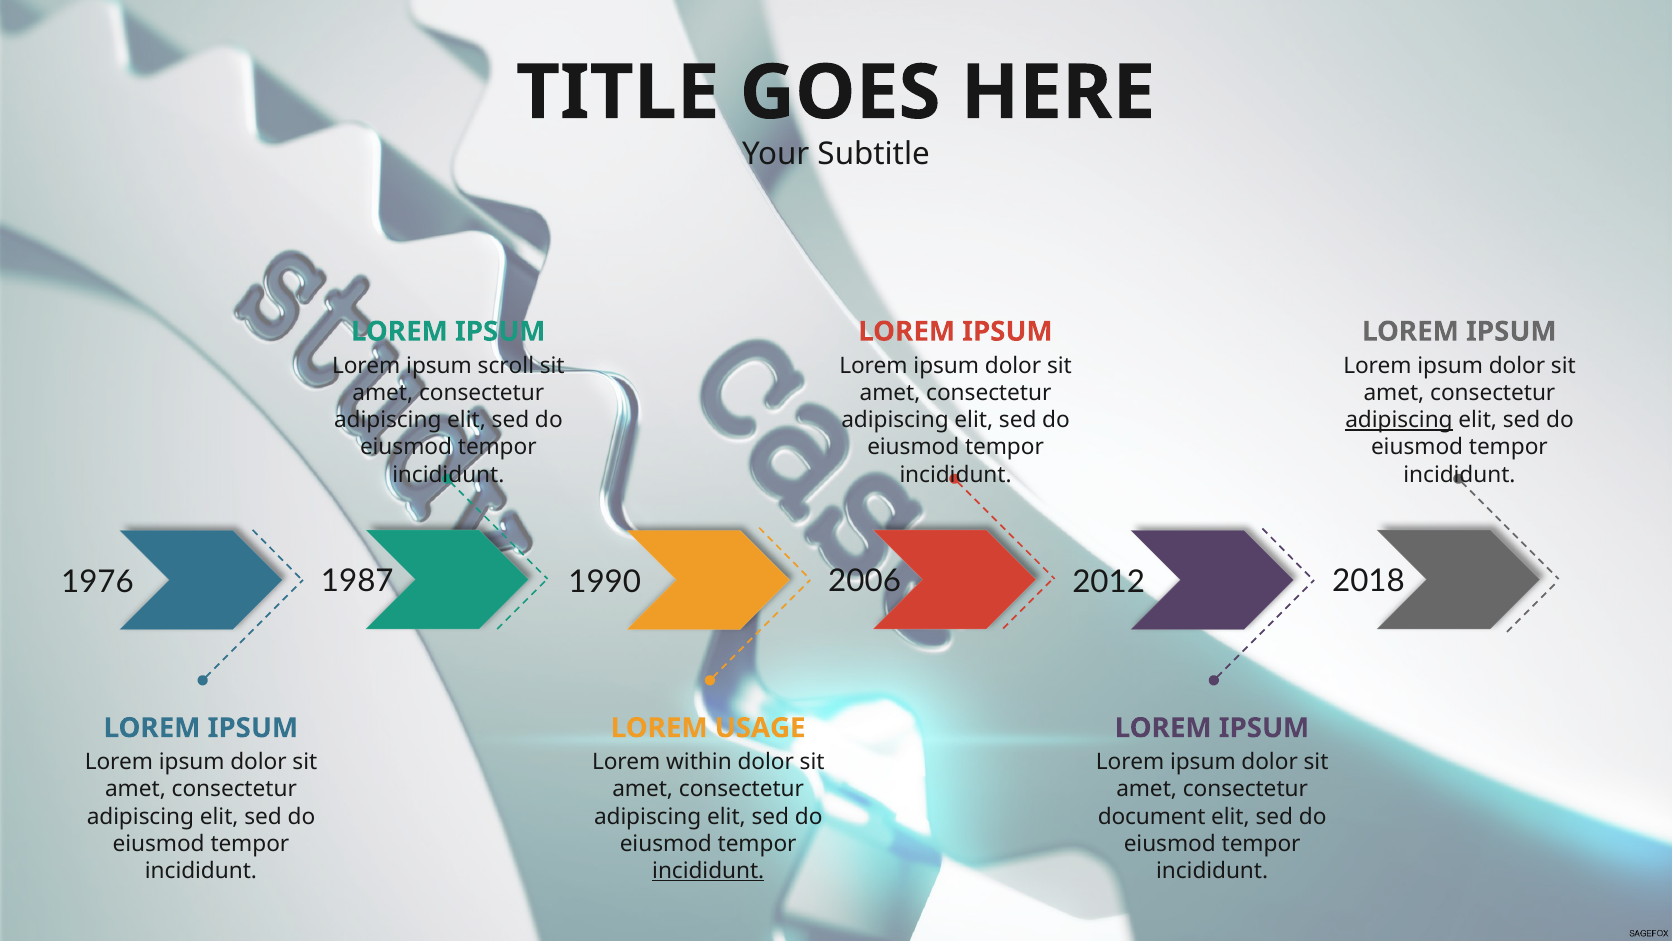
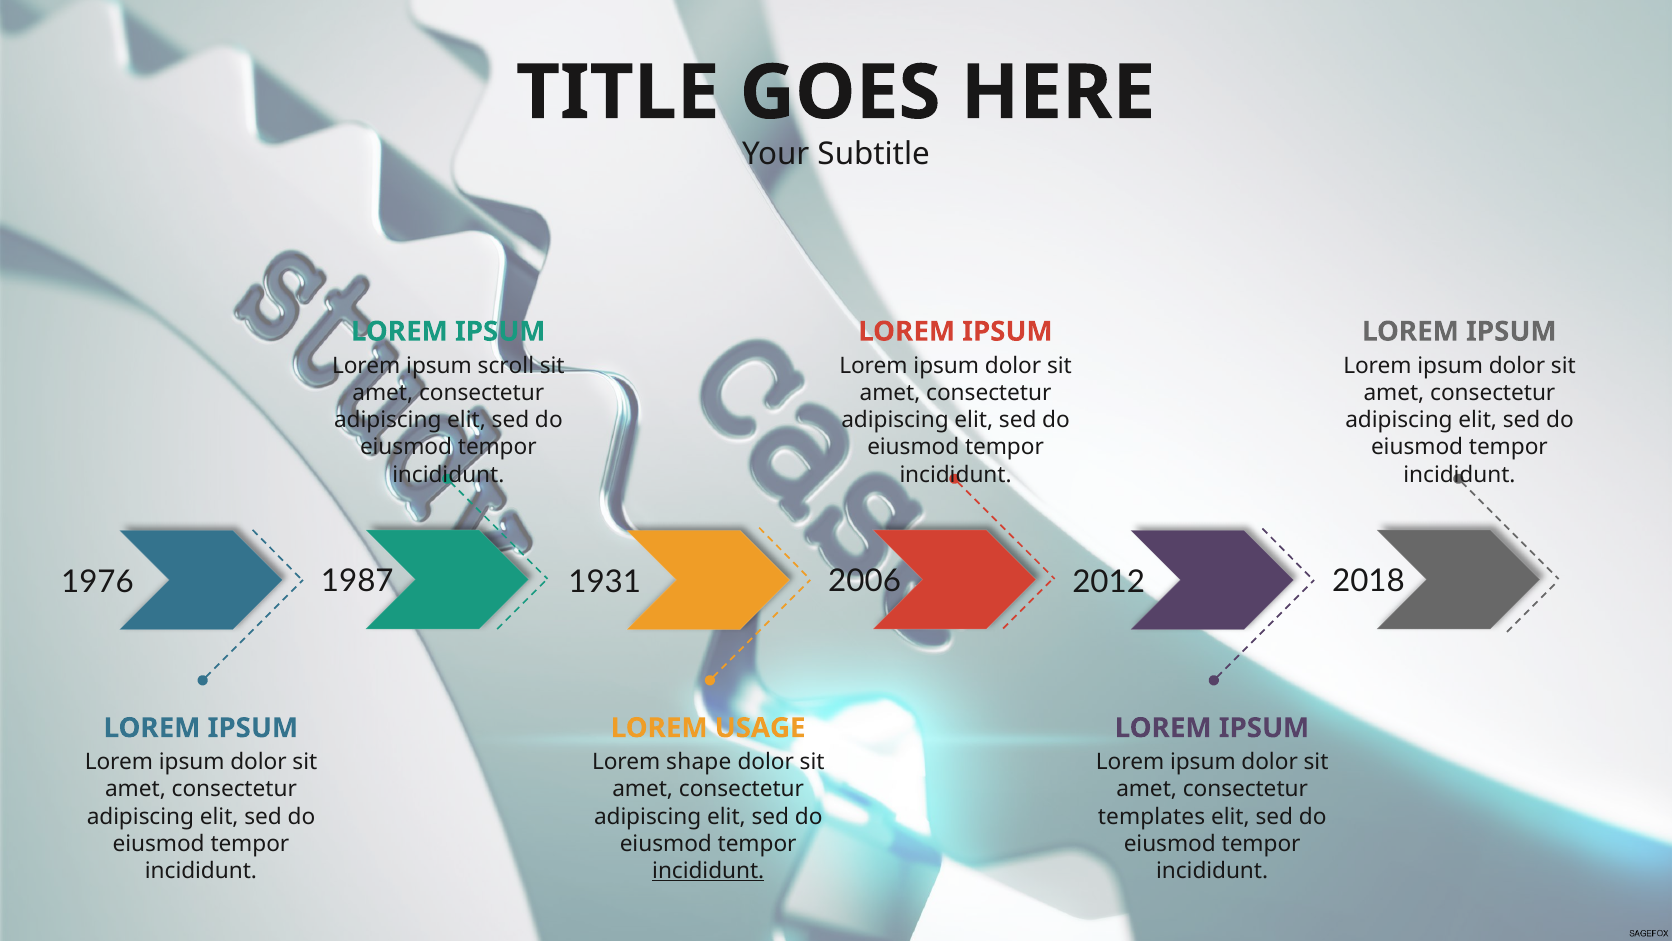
adipiscing underline: present -> none (1399, 420)
1990: 1990 -> 1931 (605, 581)
within: within -> shape (699, 762)
document: document -> templates (1152, 816)
